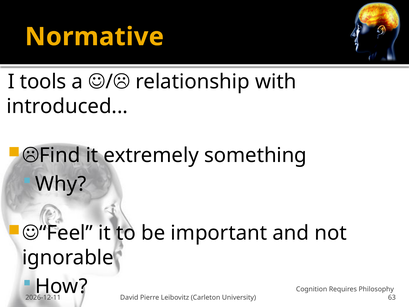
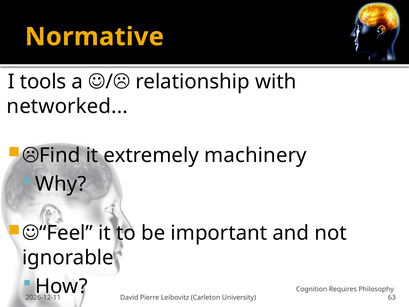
introduced: introduced -> networked (67, 106)
something: something -> machinery (255, 155)
